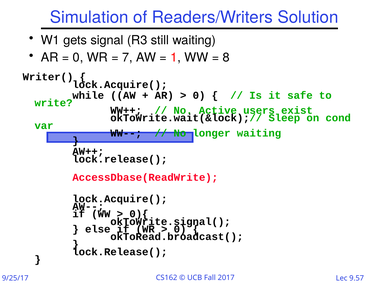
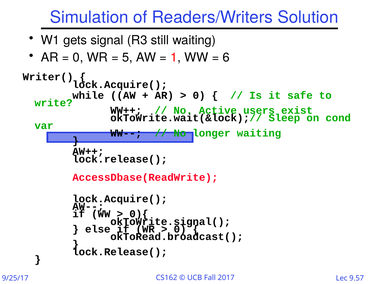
7: 7 -> 5 (127, 58)
8: 8 -> 6 (226, 58)
